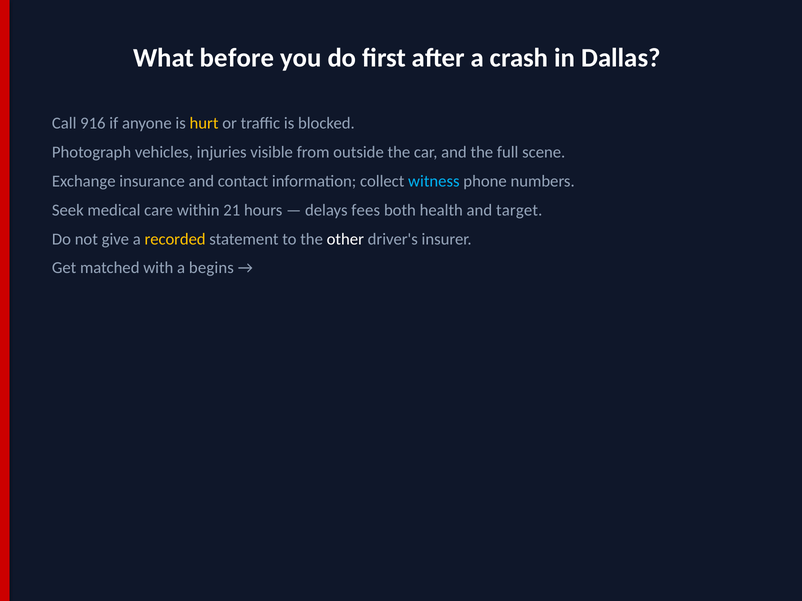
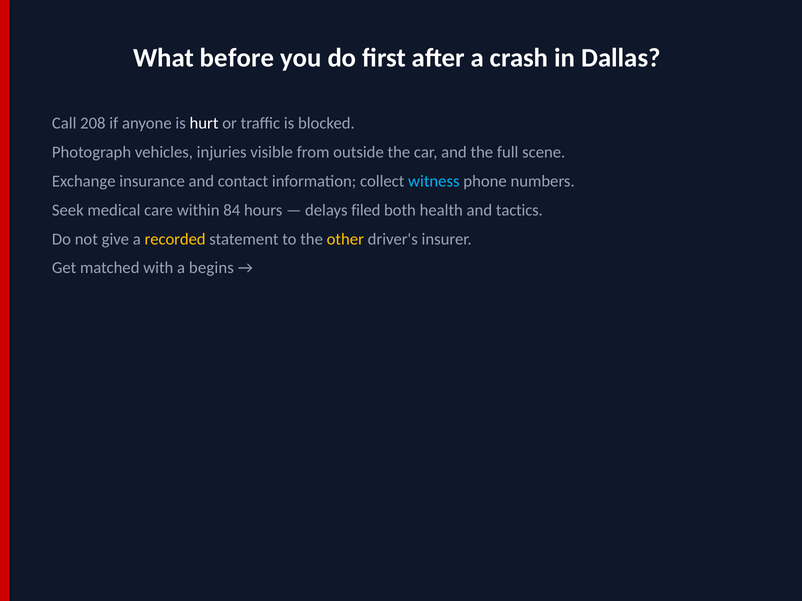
916: 916 -> 208 (93, 123)
hurt colour: yellow -> white (204, 123)
21: 21 -> 84 (232, 210)
fees: fees -> filed (366, 210)
target: target -> tactics (519, 210)
other colour: white -> yellow (345, 239)
